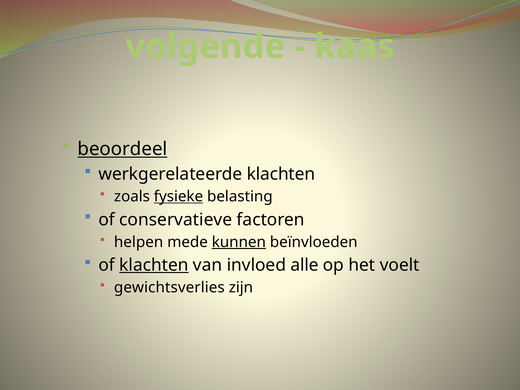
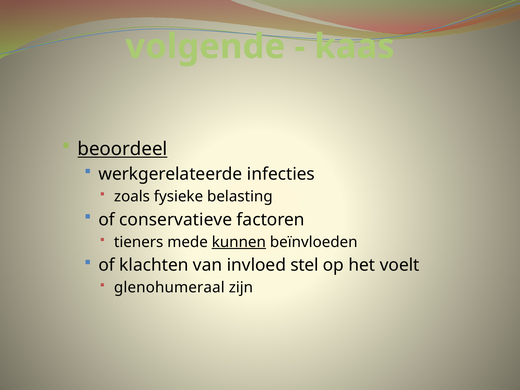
werkgerelateerde klachten: klachten -> infecties (281, 174)
fysieke underline: present -> none (178, 197)
helpen: helpen -> tieners (139, 242)
klachten underline: present -> none (154, 265)
alle: alle -> stel (305, 265)
gewichtsverlies: gewichtsverlies -> glenohumeraal (169, 287)
